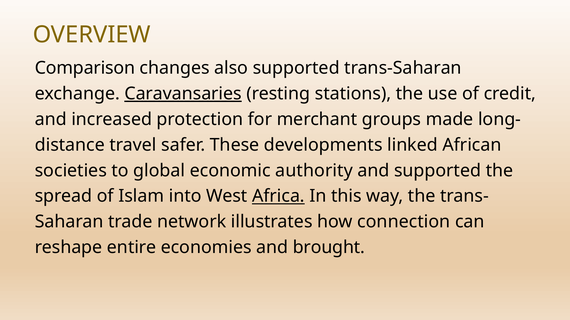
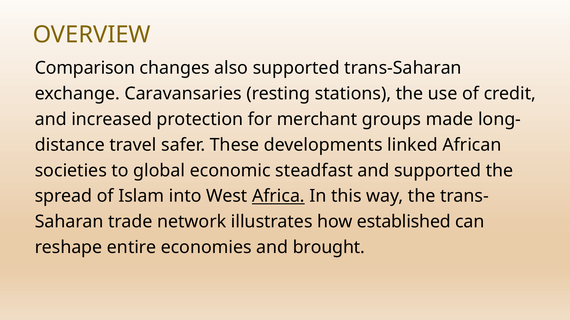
Caravansaries underline: present -> none (183, 94)
authority: authority -> steadfast (314, 171)
connection: connection -> established (404, 222)
